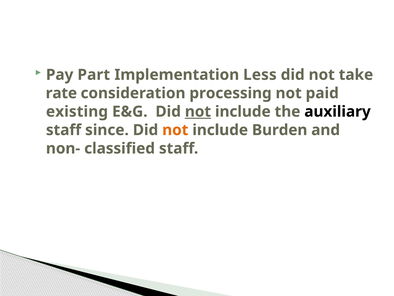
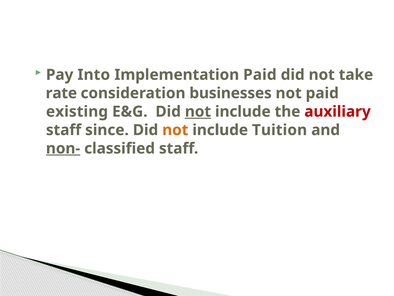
Part: Part -> Into (94, 75)
Implementation Less: Less -> Paid (260, 75)
processing: processing -> businesses (231, 93)
auxiliary colour: black -> red (338, 111)
Burden: Burden -> Tuition (280, 130)
non- underline: none -> present (63, 148)
